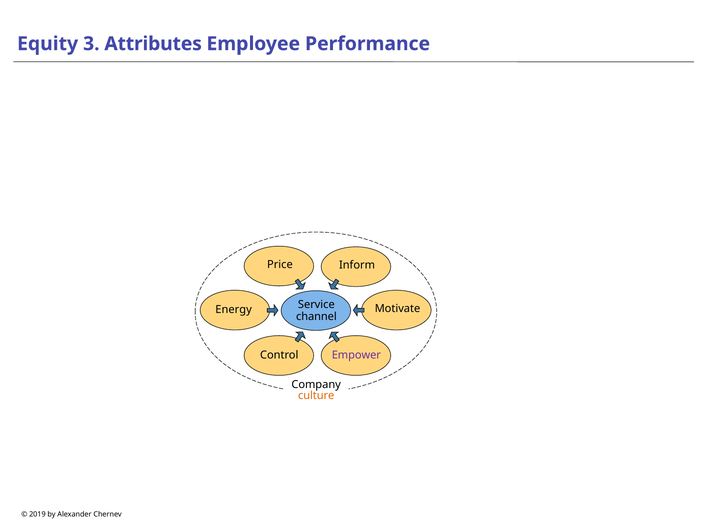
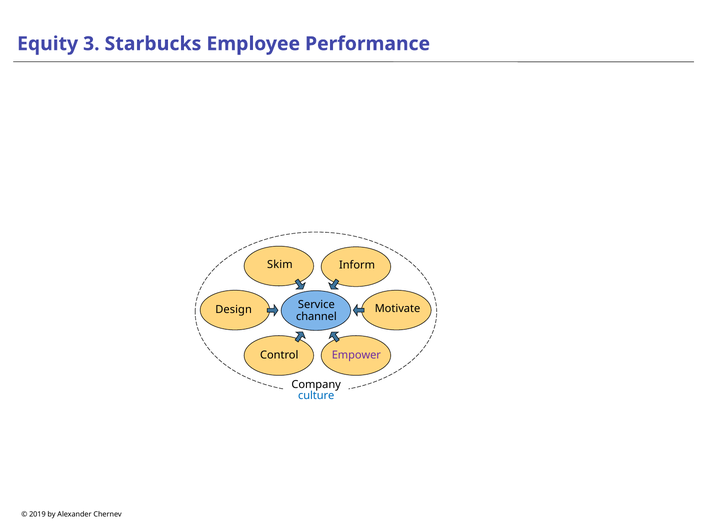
Attributes: Attributes -> Starbucks (153, 44)
Price: Price -> Skim (280, 264)
Energy: Energy -> Design (234, 309)
culture colour: orange -> blue (316, 395)
